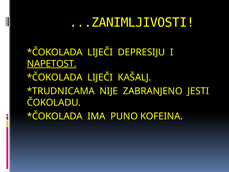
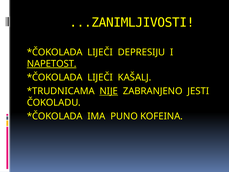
NIJE underline: none -> present (109, 91)
